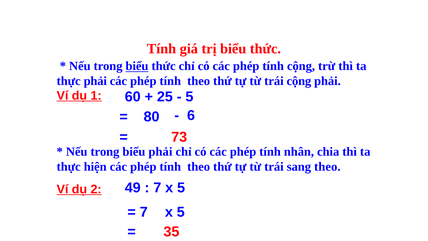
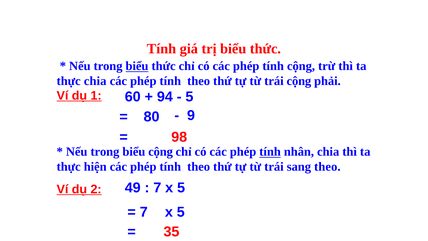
thực phải: phải -> chia (95, 81)
25: 25 -> 94 (165, 97)
6: 6 -> 9 (191, 115)
73: 73 -> 98 (179, 137)
biểu phải: phải -> cộng (161, 152)
tính underline: none -> present (270, 152)
